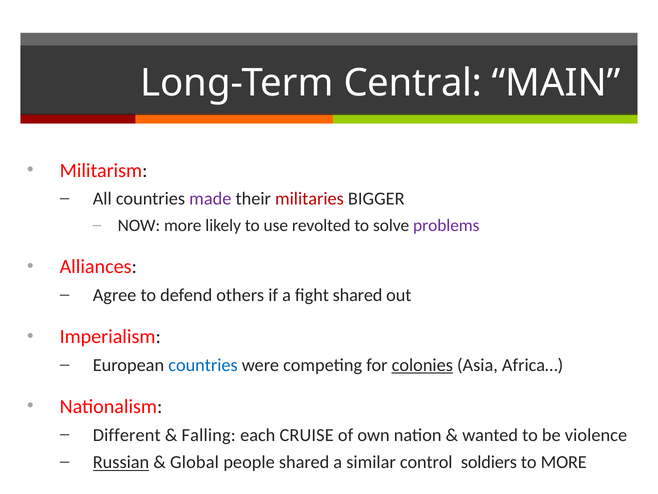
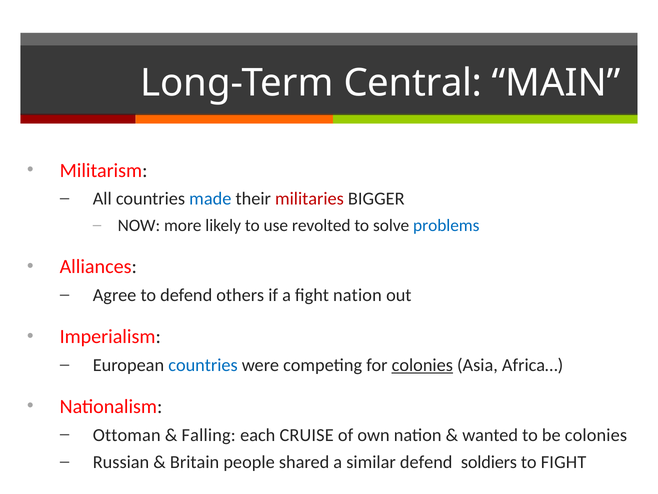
made colour: purple -> blue (210, 199)
problems colour: purple -> blue (446, 226)
fight shared: shared -> nation (357, 295)
Different: Different -> Ottoman (127, 435)
be violence: violence -> colonies (596, 435)
Russian underline: present -> none (121, 462)
Global: Global -> Britain (195, 462)
similar control: control -> defend (426, 462)
to MORE: MORE -> FIGHT (564, 462)
